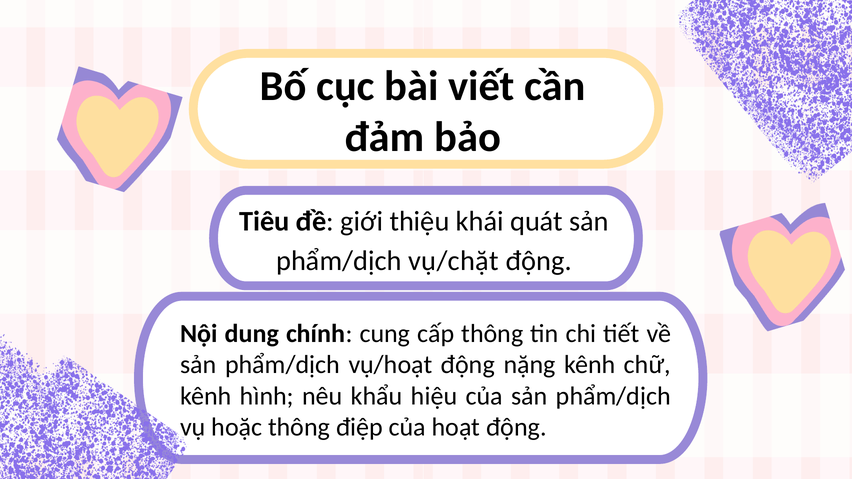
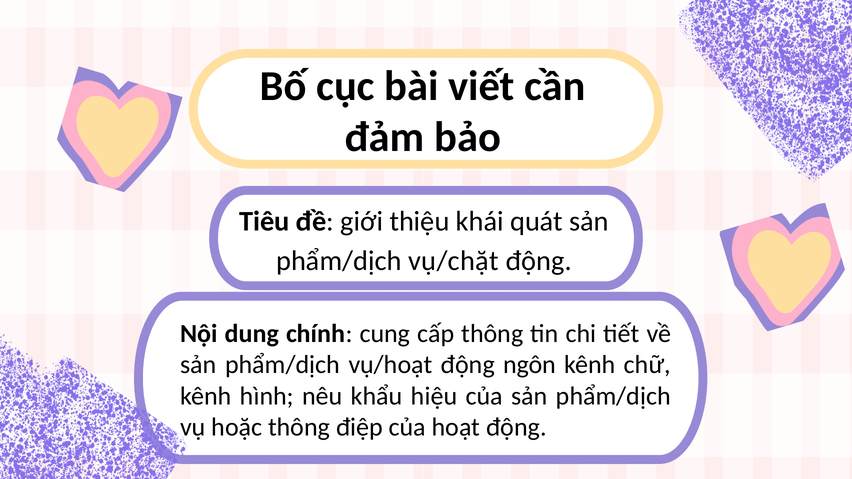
nặng: nặng -> ngôn (530, 365)
